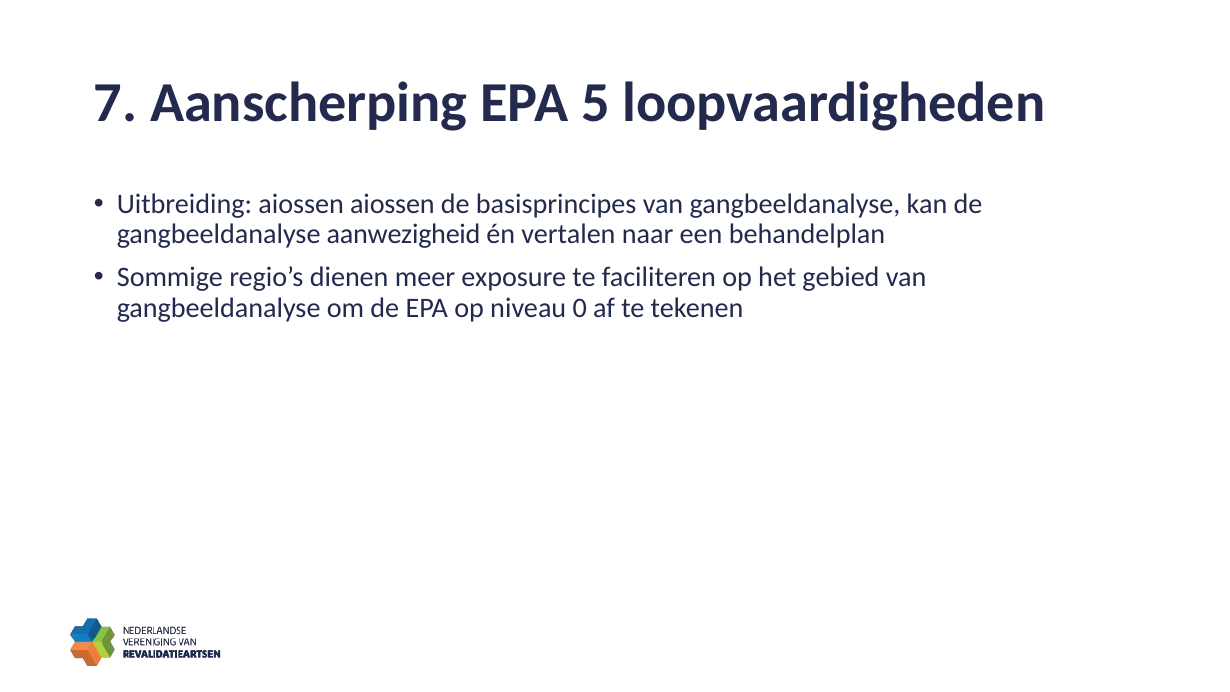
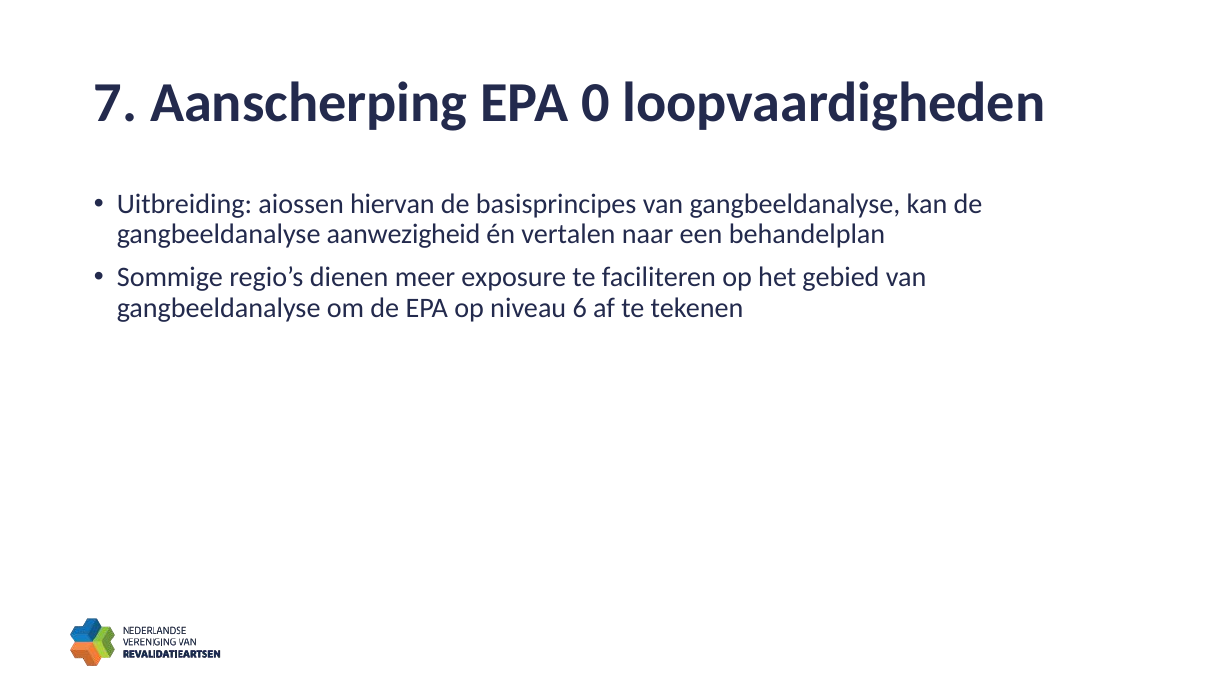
5: 5 -> 0 (595, 103)
aiossen aiossen: aiossen -> hiervan (392, 204)
0: 0 -> 6 (580, 308)
